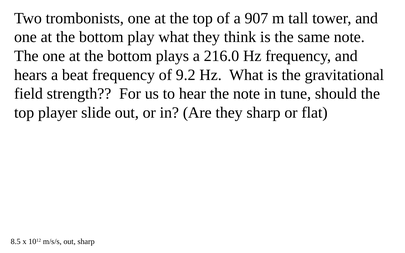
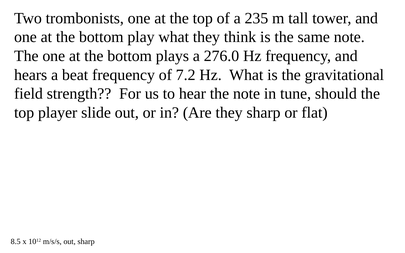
907: 907 -> 235 (256, 18)
216.0: 216.0 -> 276.0 (221, 56)
9.2: 9.2 -> 7.2 (186, 75)
